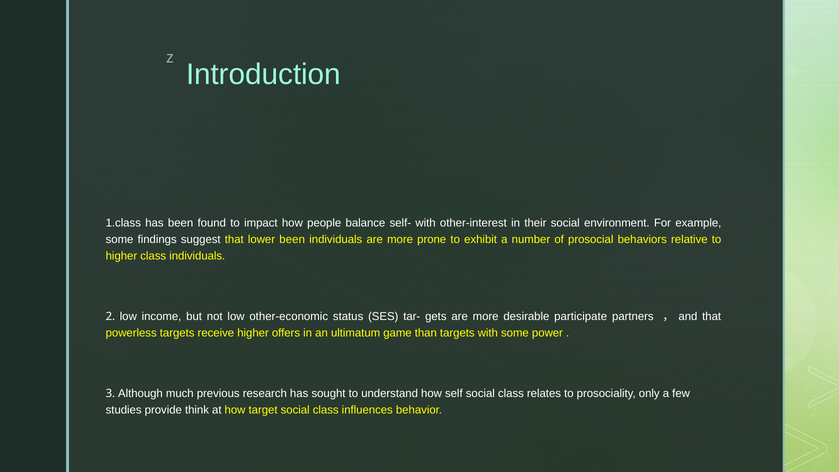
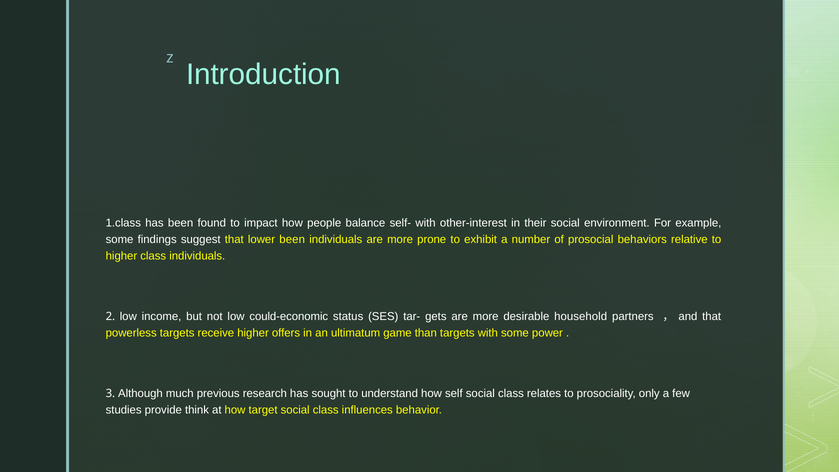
other-economic: other-economic -> could-economic (289, 316)
participate: participate -> household (581, 316)
